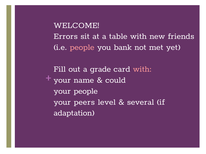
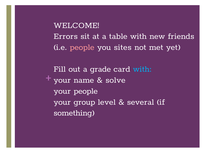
bank: bank -> sites (123, 47)
with colour: pink -> light blue (142, 69)
could: could -> solve (115, 80)
peers: peers -> group (84, 102)
adaptation: adaptation -> something (74, 113)
